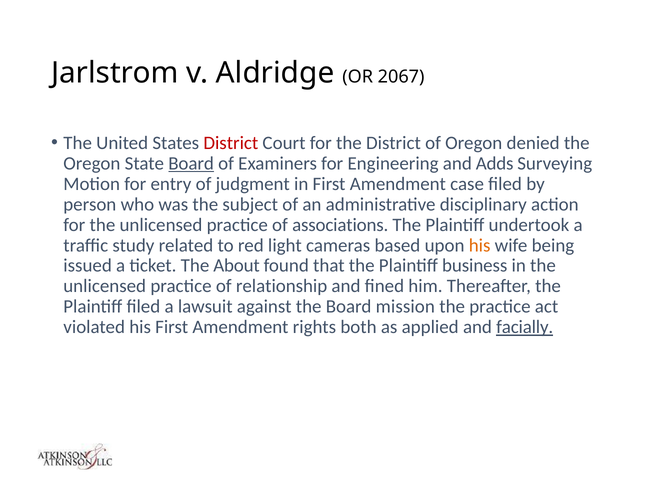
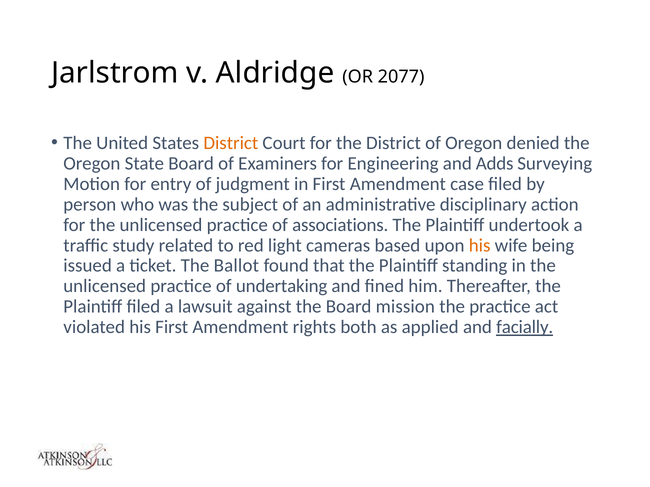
2067: 2067 -> 2077 (401, 77)
District colour: red -> orange (231, 143)
Board underline: present -> none (191, 164)
About: About -> Ballot (236, 266)
business: business -> standing (475, 266)
relationship: relationship -> undertaking (282, 286)
